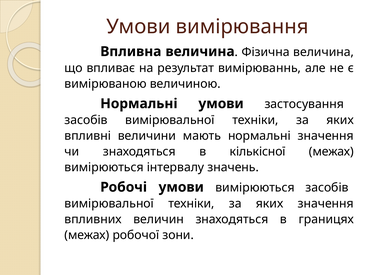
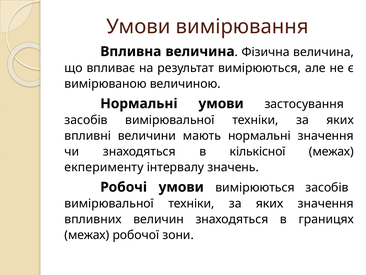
результат вимірюваннь: вимірюваннь -> вимірюються (260, 68)
вимірюються: вимірюються -> екперименту (104, 167)
